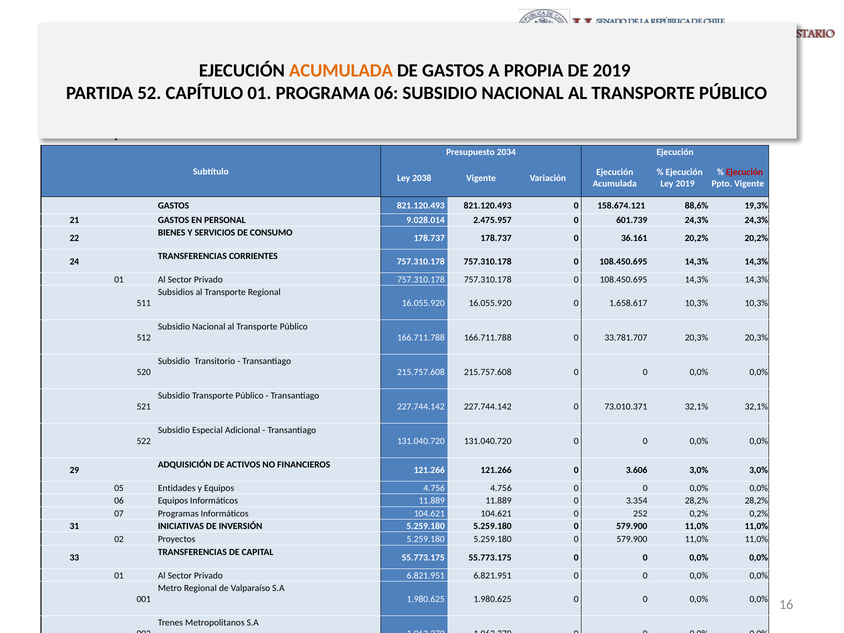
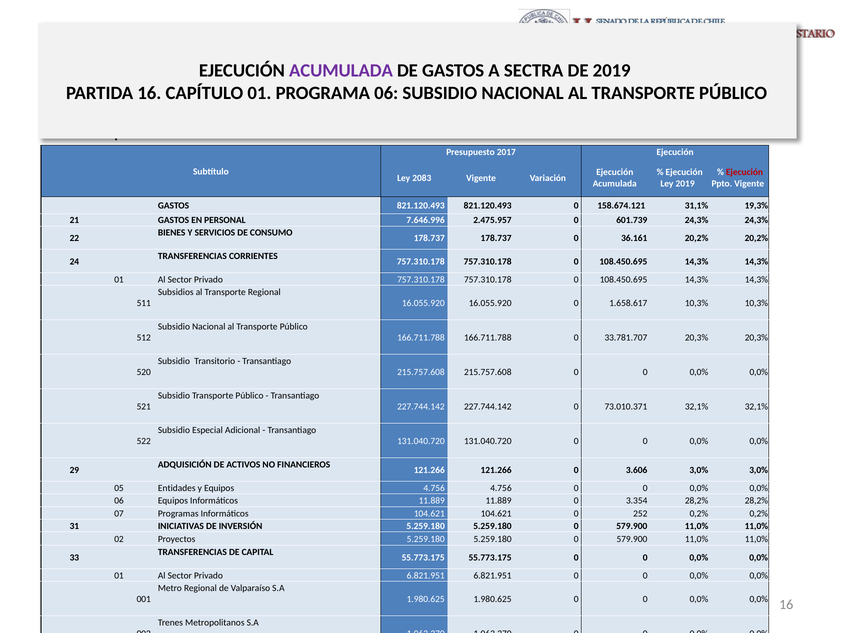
ACUMULADA colour: orange -> purple (341, 71)
A PROPIA: PROPIA -> SECTRA (534, 71)
PARTIDA 52: 52 -> 16 (149, 93)
2034: 2034 -> 2017 (506, 152)
2038: 2038 -> 2083 (422, 178)
88,6%: 88,6% -> 31,1% (697, 206)
9.028.014: 9.028.014 -> 7.646.996 (426, 220)
